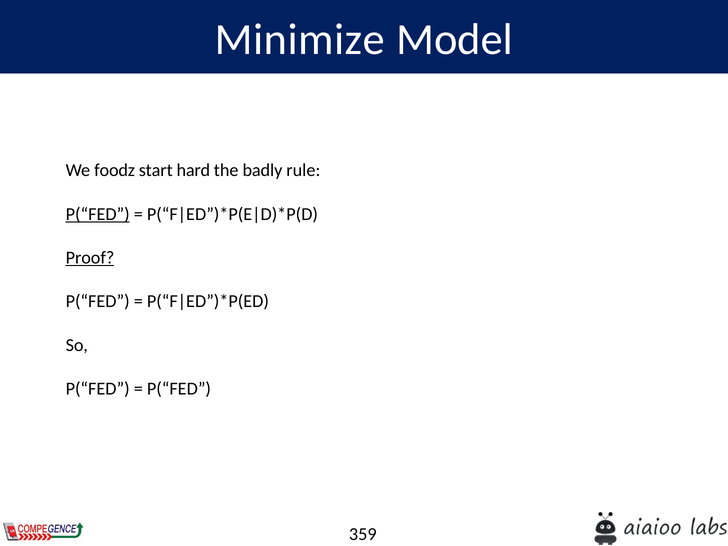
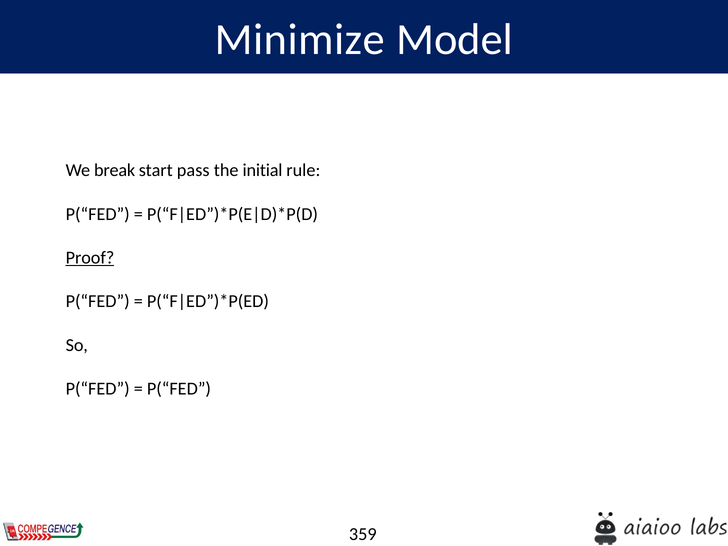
foodz: foodz -> break (115, 170)
hard: hard -> pass (193, 170)
badly: badly -> initial (262, 170)
P(“FED underline: present -> none (98, 214)
